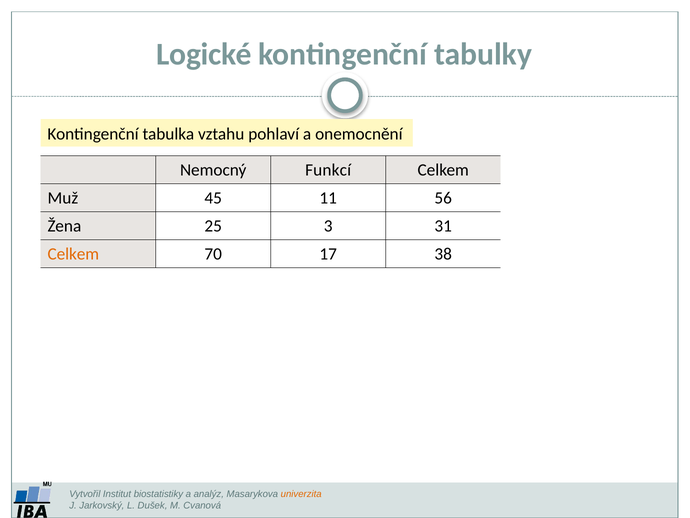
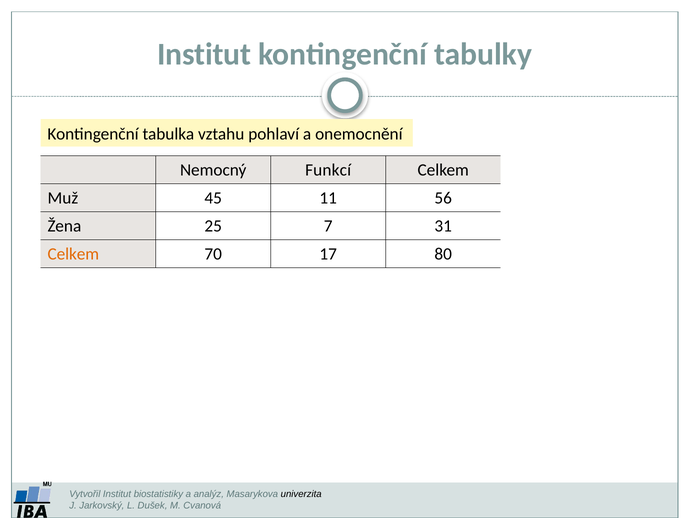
Logické: Logické -> Institut (204, 54)
3: 3 -> 7 (328, 226)
38: 38 -> 80 (443, 254)
univerzita colour: orange -> black (301, 494)
